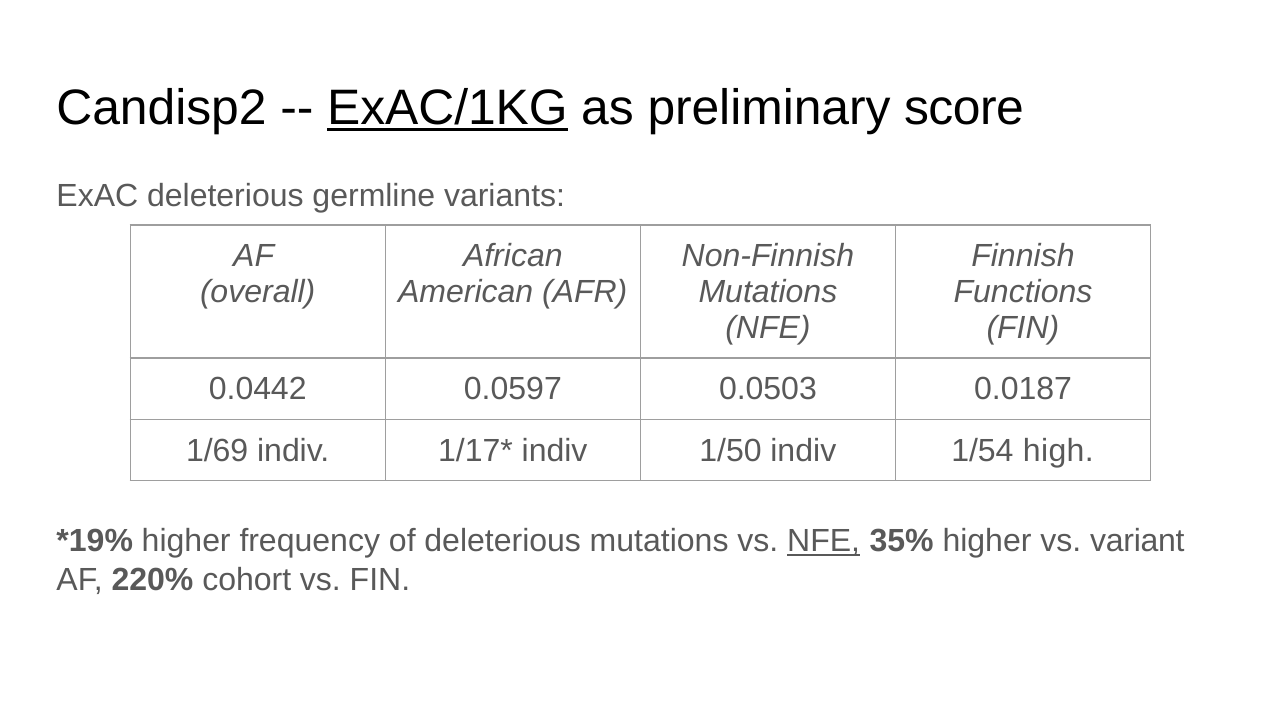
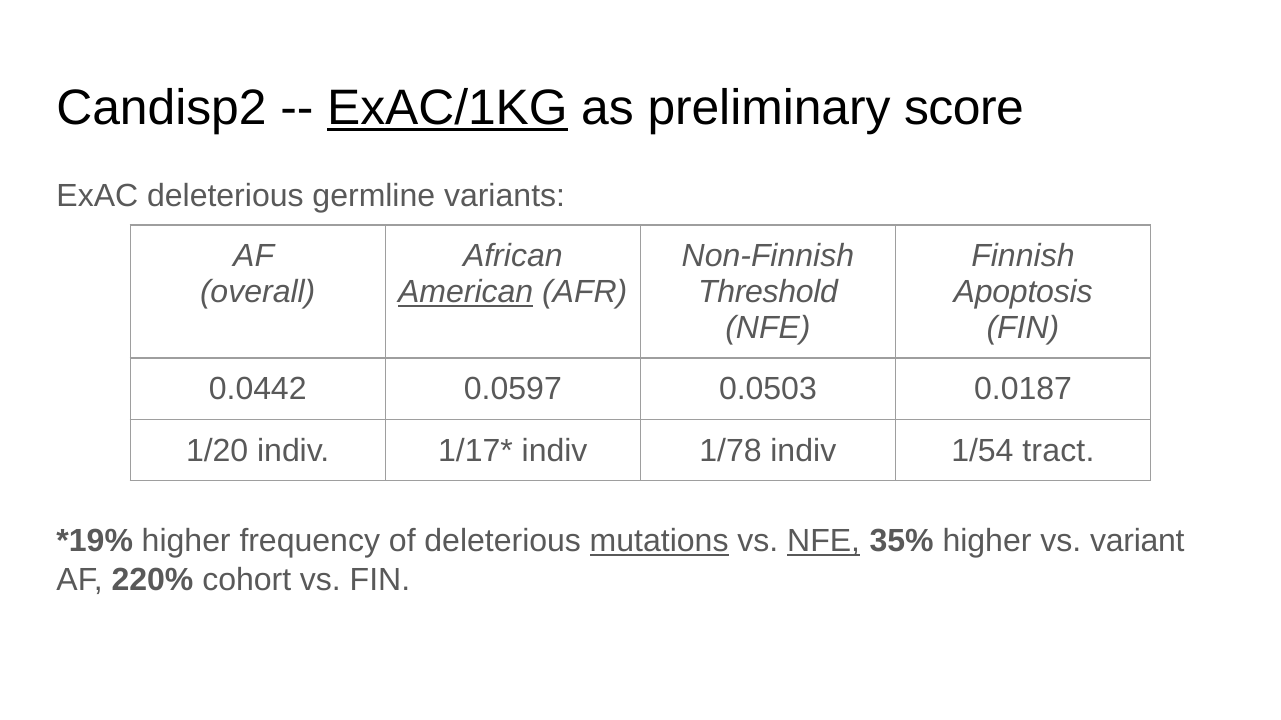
American underline: none -> present (466, 292)
Mutations: Mutations -> Threshold (768, 292)
Functions: Functions -> Apoptosis (1023, 292)
1/69: 1/69 -> 1/20 (217, 451)
1/50: 1/50 -> 1/78 (731, 451)
high: high -> tract (1058, 451)
mutations underline: none -> present (659, 542)
